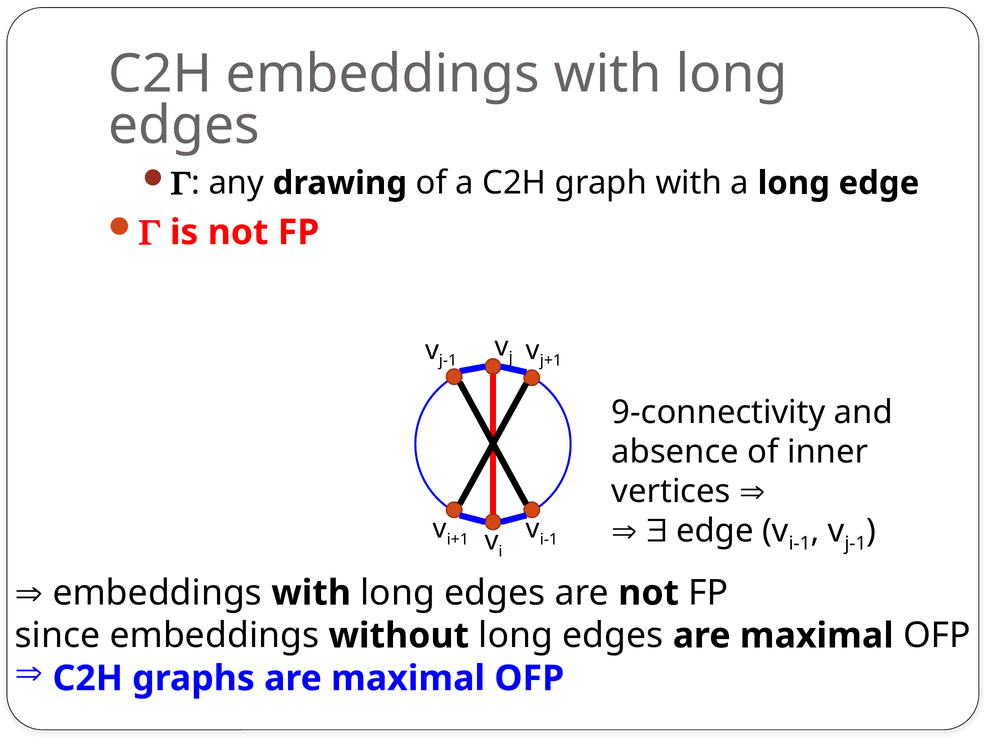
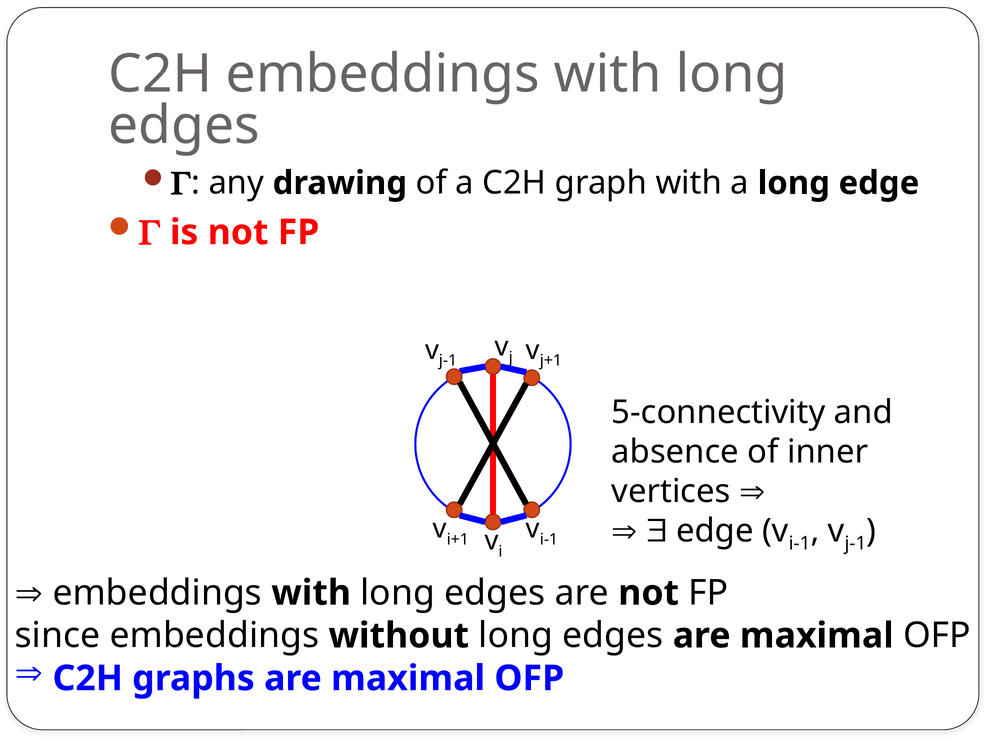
9-connectivity: 9-connectivity -> 5-connectivity (718, 412)
